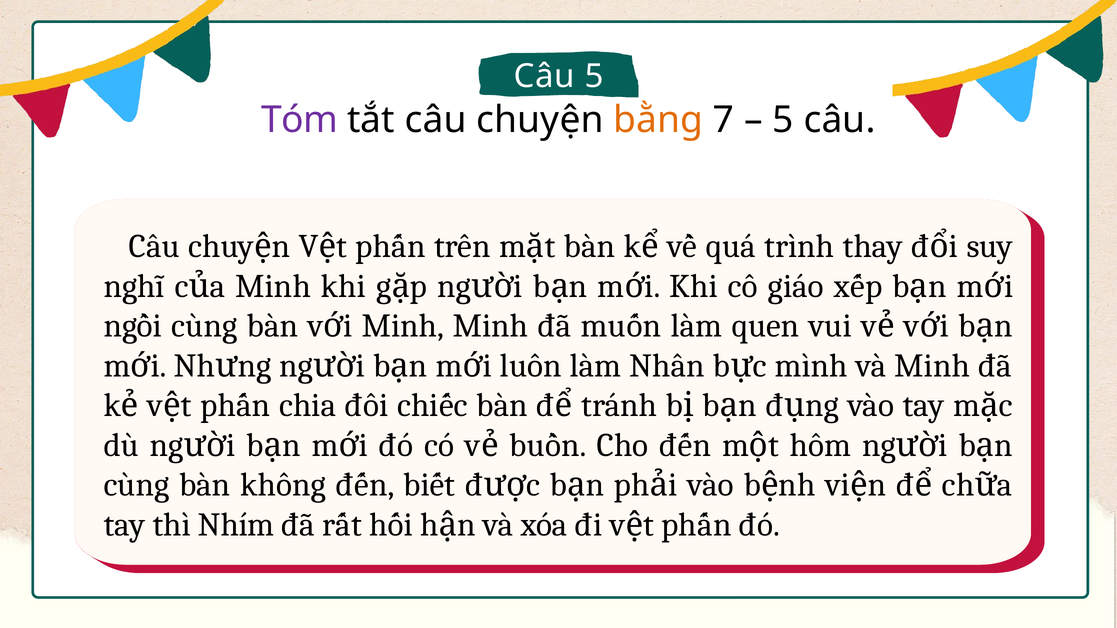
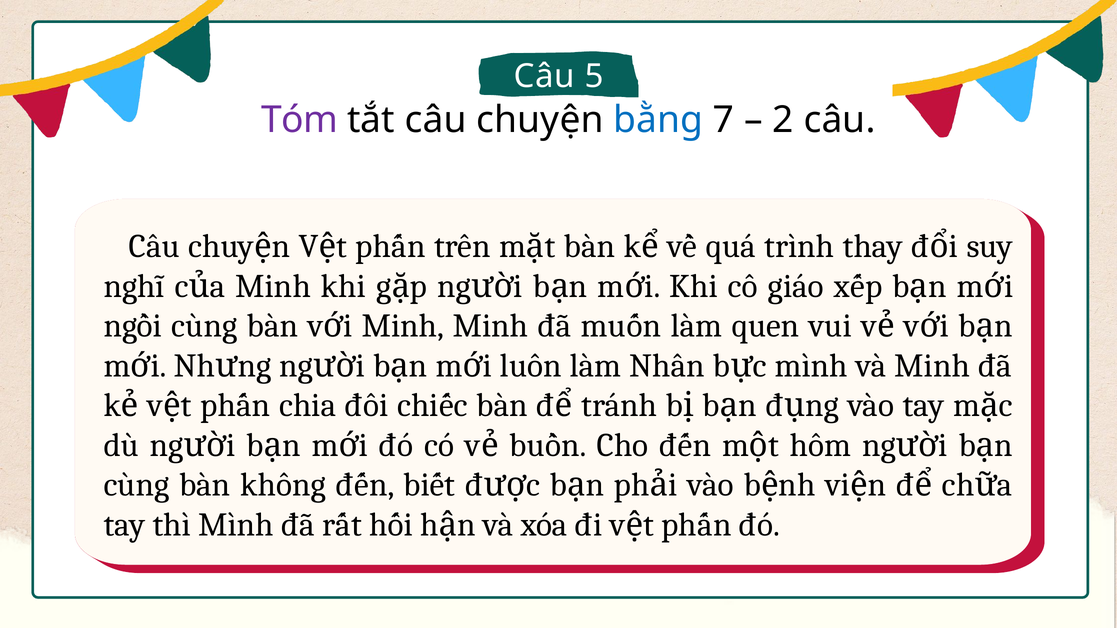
bằng colour: orange -> blue (658, 120)
5: 5 -> 2 (783, 120)
thì Nhím: Nhím -> Mình (236, 525)
